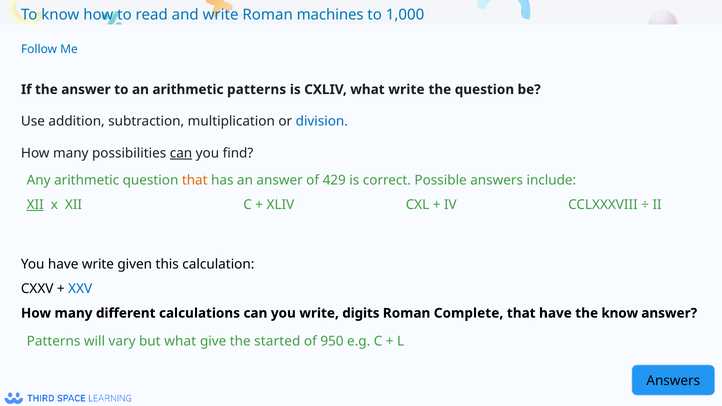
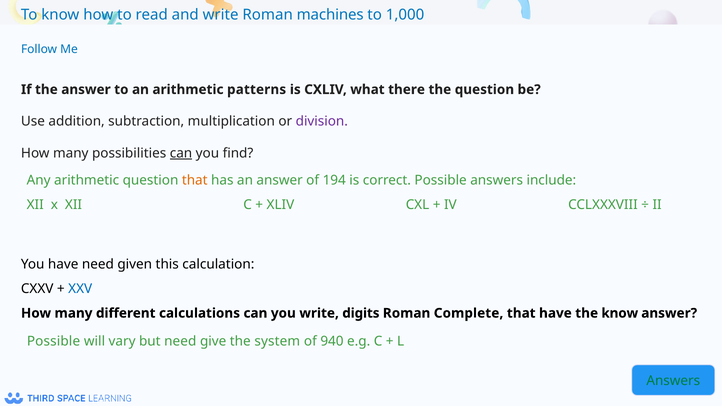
what write: write -> there (407, 90)
division colour: blue -> purple (322, 121)
429: 429 -> 194 (334, 180)
XII underline: present -> none (35, 205)
have write: write -> need (98, 265)
Patterns: Patterns -> Possible (54, 341)
but what: what -> need (180, 341)
started: started -> system (277, 341)
950: 950 -> 940 (332, 341)
Answers colour: black -> green (673, 381)
